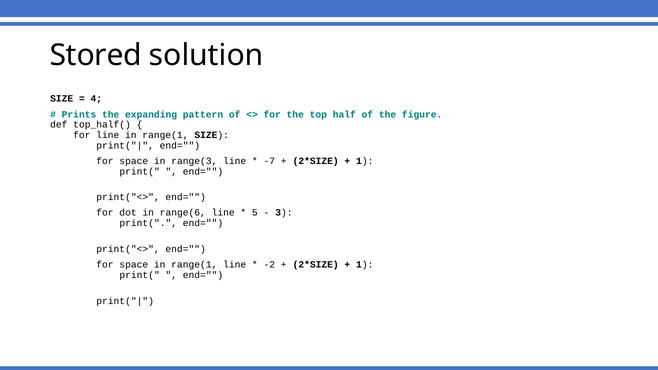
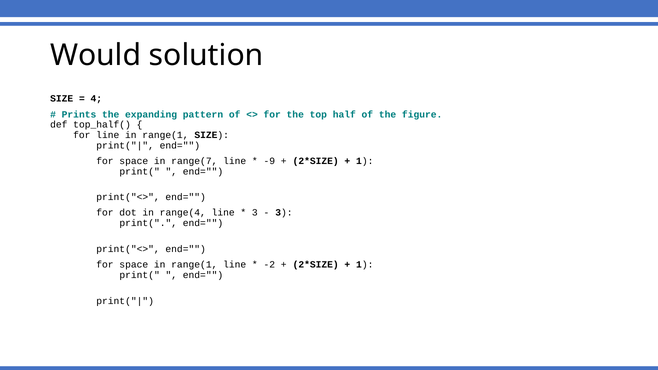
Stored: Stored -> Would (96, 55)
range(3: range(3 -> range(7 (194, 161)
-7: -7 -> -9 (269, 161)
range(6: range(6 -> range(4 (183, 213)
5: 5 -> 3 (255, 213)
